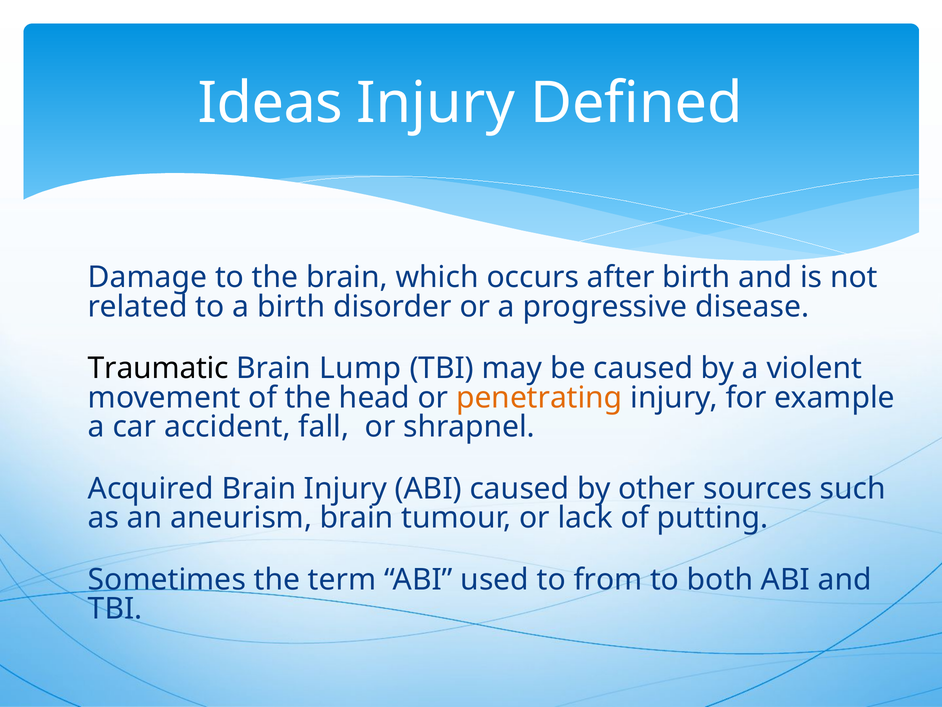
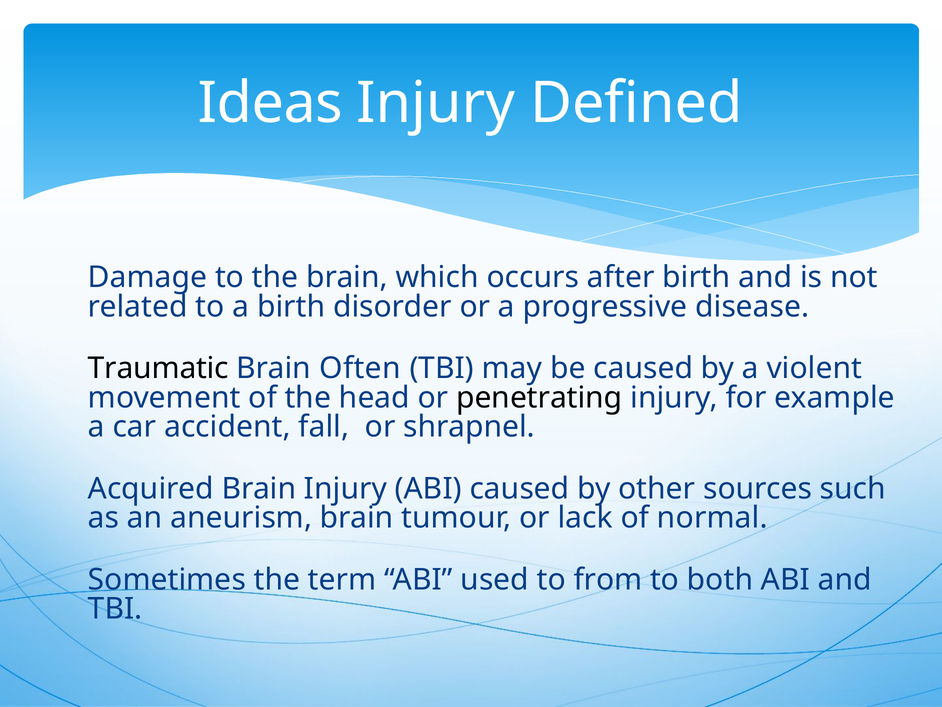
Lump: Lump -> Often (360, 368)
penetrating colour: orange -> black (539, 397)
putting: putting -> normal (712, 517)
